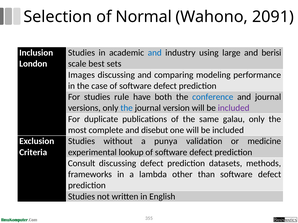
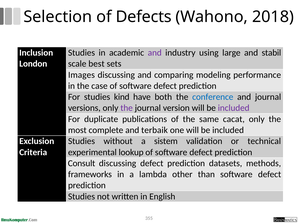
Normal: Normal -> Defects (144, 17)
2091: 2091 -> 2018 (273, 17)
and colour: blue -> purple (155, 53)
berisi: berisi -> stabil (271, 53)
rule: rule -> kind (122, 97)
the colour: blue -> purple (127, 108)
galau: galau -> cacat (234, 119)
disebut: disebut -> terbaik (155, 130)
punya: punya -> sistem (166, 141)
medicine: medicine -> technical (264, 141)
